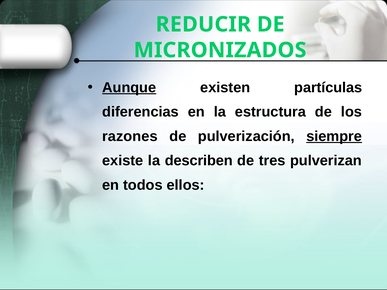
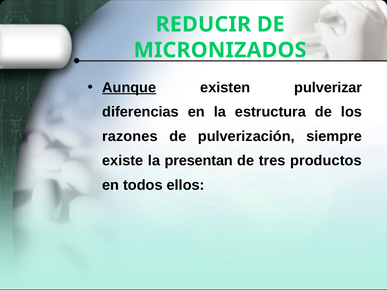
partículas: partículas -> pulverizar (328, 88)
siempre underline: present -> none (334, 136)
describen: describen -> presentan (199, 161)
pulverizan: pulverizan -> productos (326, 161)
